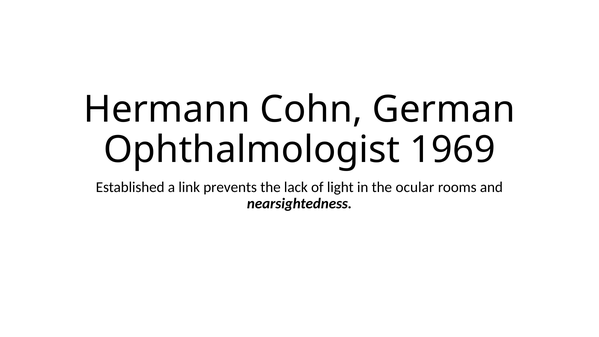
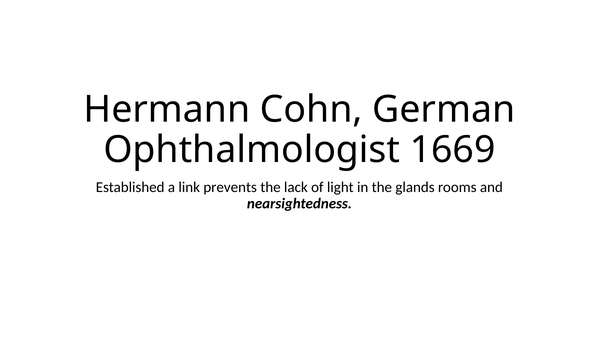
1969: 1969 -> 1669 (453, 150)
ocular: ocular -> glands (415, 187)
